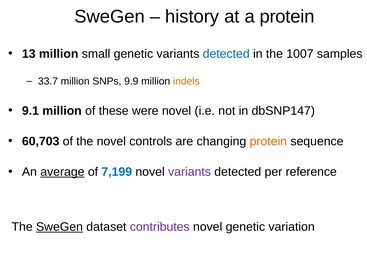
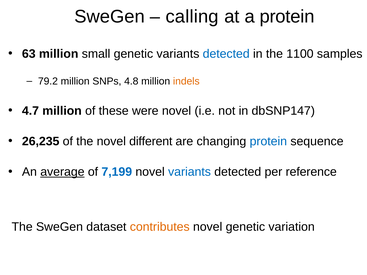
history: history -> calling (192, 16)
13: 13 -> 63 (29, 54)
1007: 1007 -> 1100 (300, 54)
33.7: 33.7 -> 79.2 (48, 81)
9.9: 9.9 -> 4.8 (131, 81)
9.1: 9.1 -> 4.7 (30, 111)
60,703: 60,703 -> 26,235 (41, 142)
controls: controls -> different (151, 142)
protein colour: orange -> blue (268, 142)
variants colour: purple -> blue (189, 172)
SweGen underline: present -> none (59, 227)
contributes colour: purple -> orange (160, 227)
